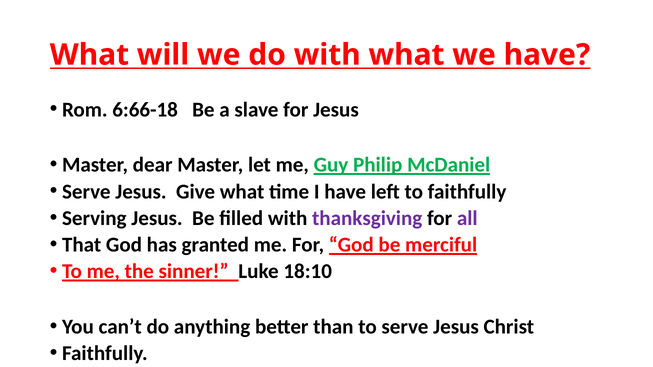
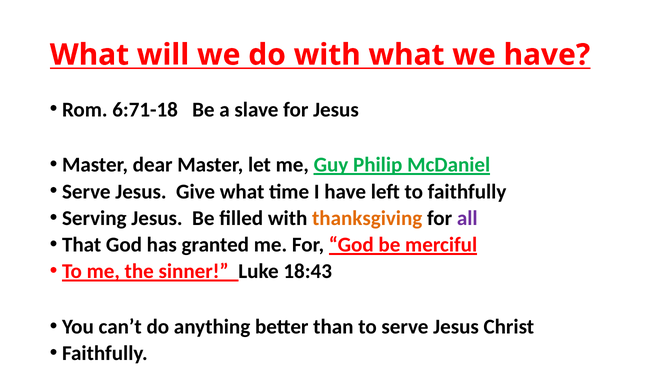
6:66-18: 6:66-18 -> 6:71-18 (145, 110)
thanksgiving colour: purple -> orange (367, 218)
18:10: 18:10 -> 18:43 (308, 272)
